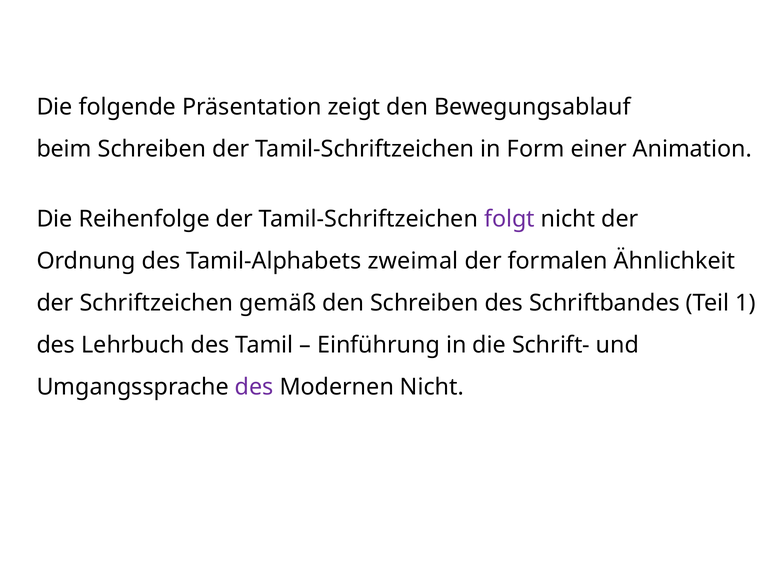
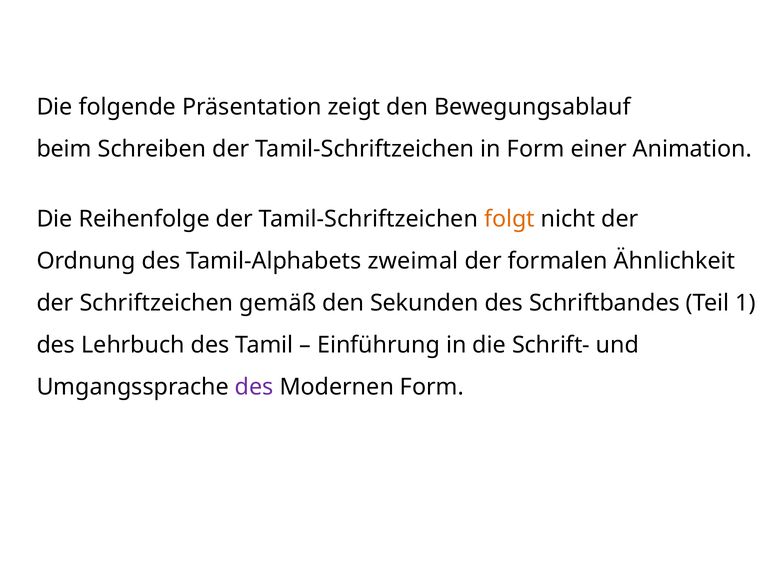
folgt colour: purple -> orange (509, 219)
den Schreiben: Schreiben -> Sekunden (424, 303)
Modernen Nicht: Nicht -> Form (432, 387)
